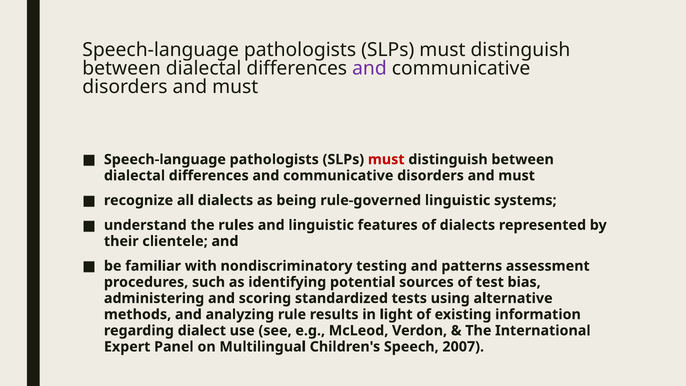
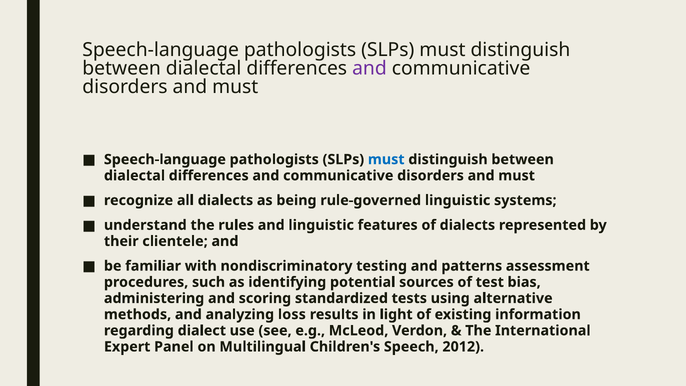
must colour: red -> blue (386, 159)
rule: rule -> loss (292, 314)
2007: 2007 -> 2012 (463, 347)
